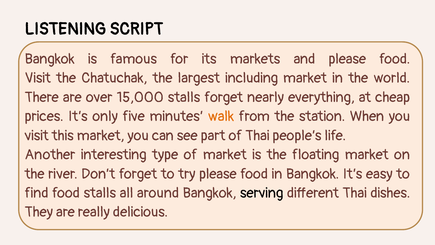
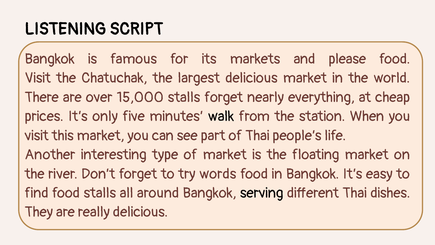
largest including: including -> delicious (251, 78)
walk colour: orange -> black (221, 116)
try please: please -> words (218, 174)
